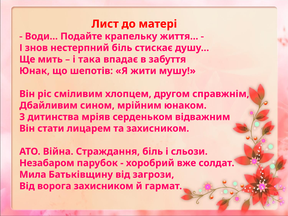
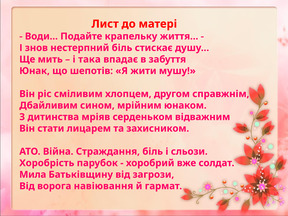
Незабаром: Незабаром -> Хоробрість (47, 163)
ворога захисником: захисником -> навіювання (103, 186)
